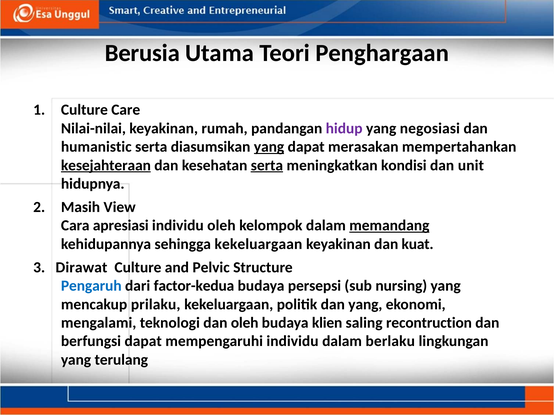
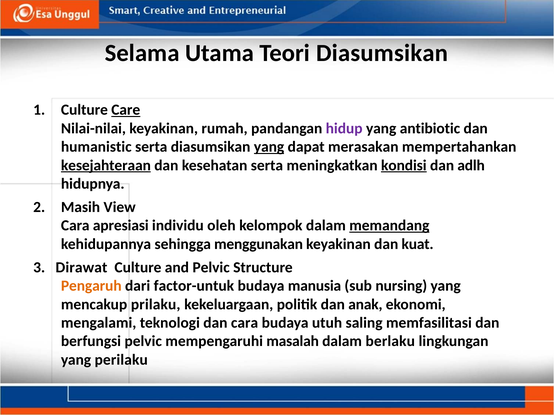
Berusia: Berusia -> Selama (142, 53)
Teori Penghargaan: Penghargaan -> Diasumsikan (382, 53)
Care underline: none -> present (126, 110)
negosiasi: negosiasi -> antibiotic (430, 129)
serta underline: present -> none (267, 165)
kondisi underline: none -> present (404, 165)
unit: unit -> adlh (471, 165)
sehingga kekeluargaan: kekeluargaan -> menggunakan (259, 244)
Pengaruh colour: blue -> orange (91, 286)
factor-kedua: factor-kedua -> factor-untuk (194, 286)
persepsi: persepsi -> manusia (315, 286)
dan yang: yang -> anak (365, 305)
dan oleh: oleh -> cara (245, 323)
klien: klien -> utuh (327, 323)
recontruction: recontruction -> memfasilitasi (429, 323)
berfungsi dapat: dapat -> pelvic (143, 342)
mempengaruhi individu: individu -> masalah (293, 342)
terulang: terulang -> perilaku (121, 360)
